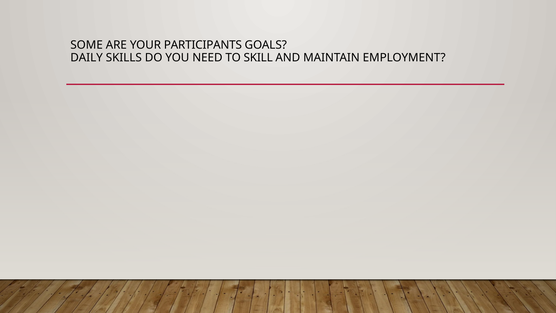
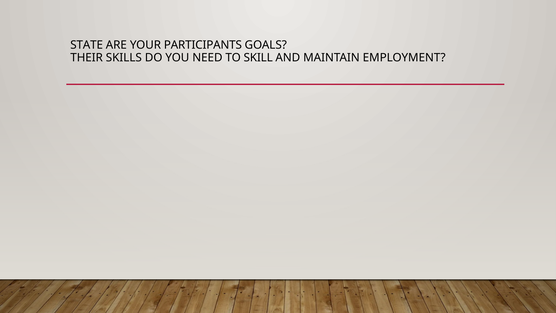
SOME: SOME -> STATE (87, 45)
DAILY: DAILY -> THEIR (87, 57)
